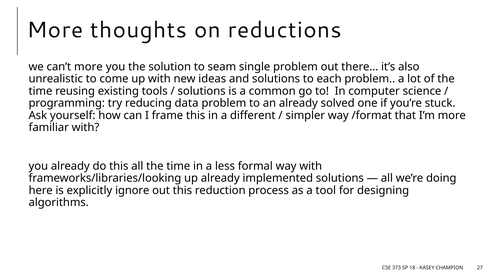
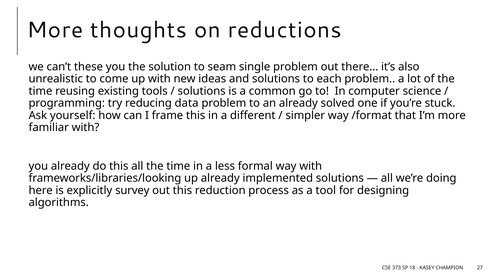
can’t more: more -> these (89, 67)
ignore: ignore -> survey (132, 190)
